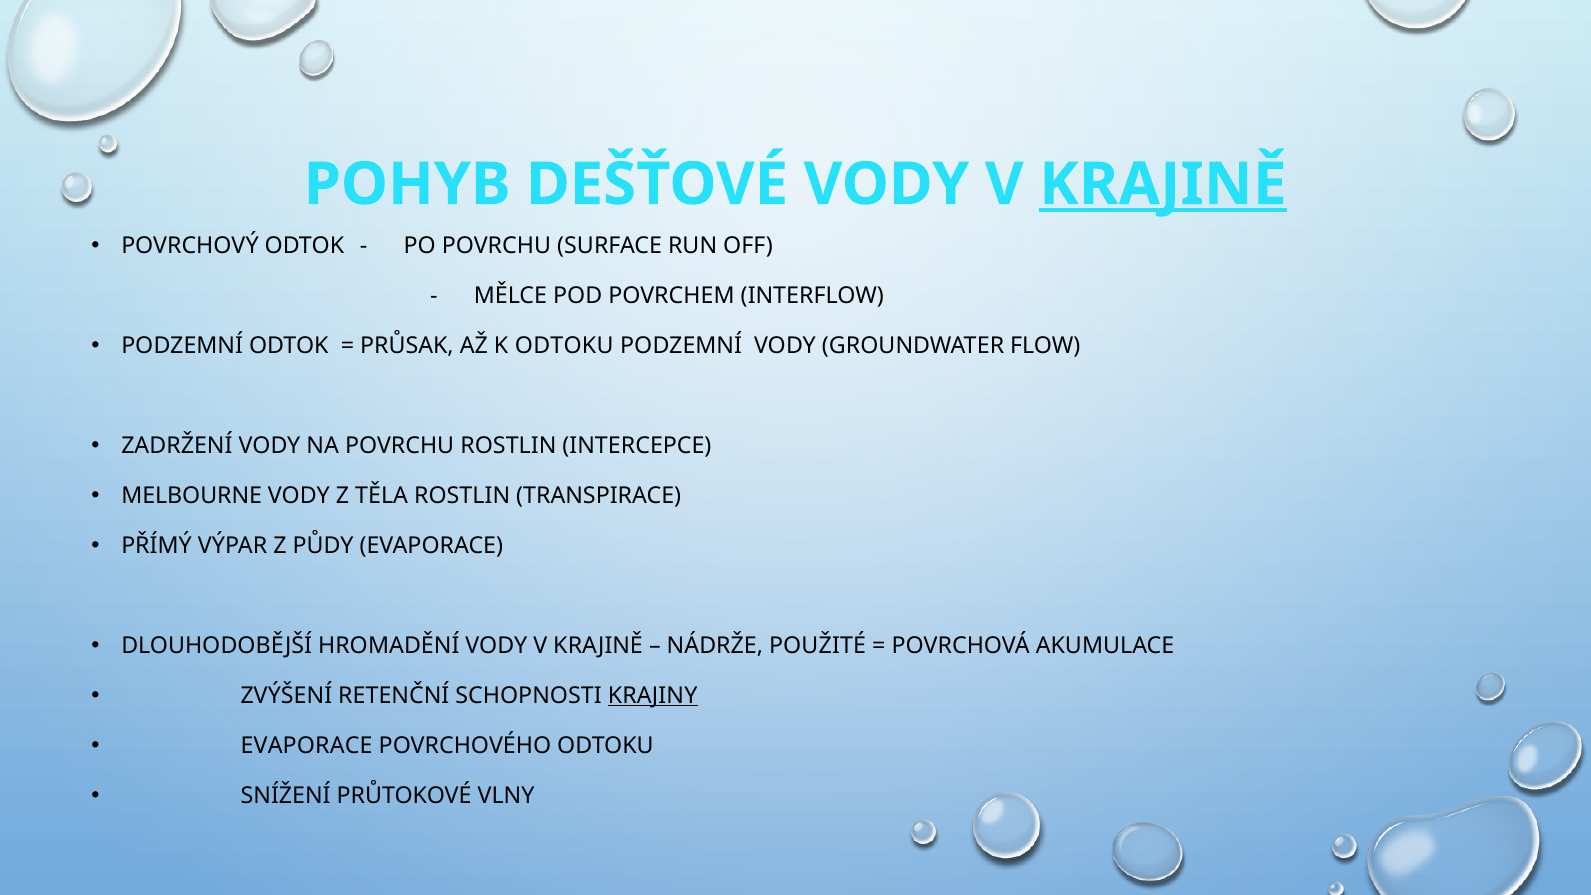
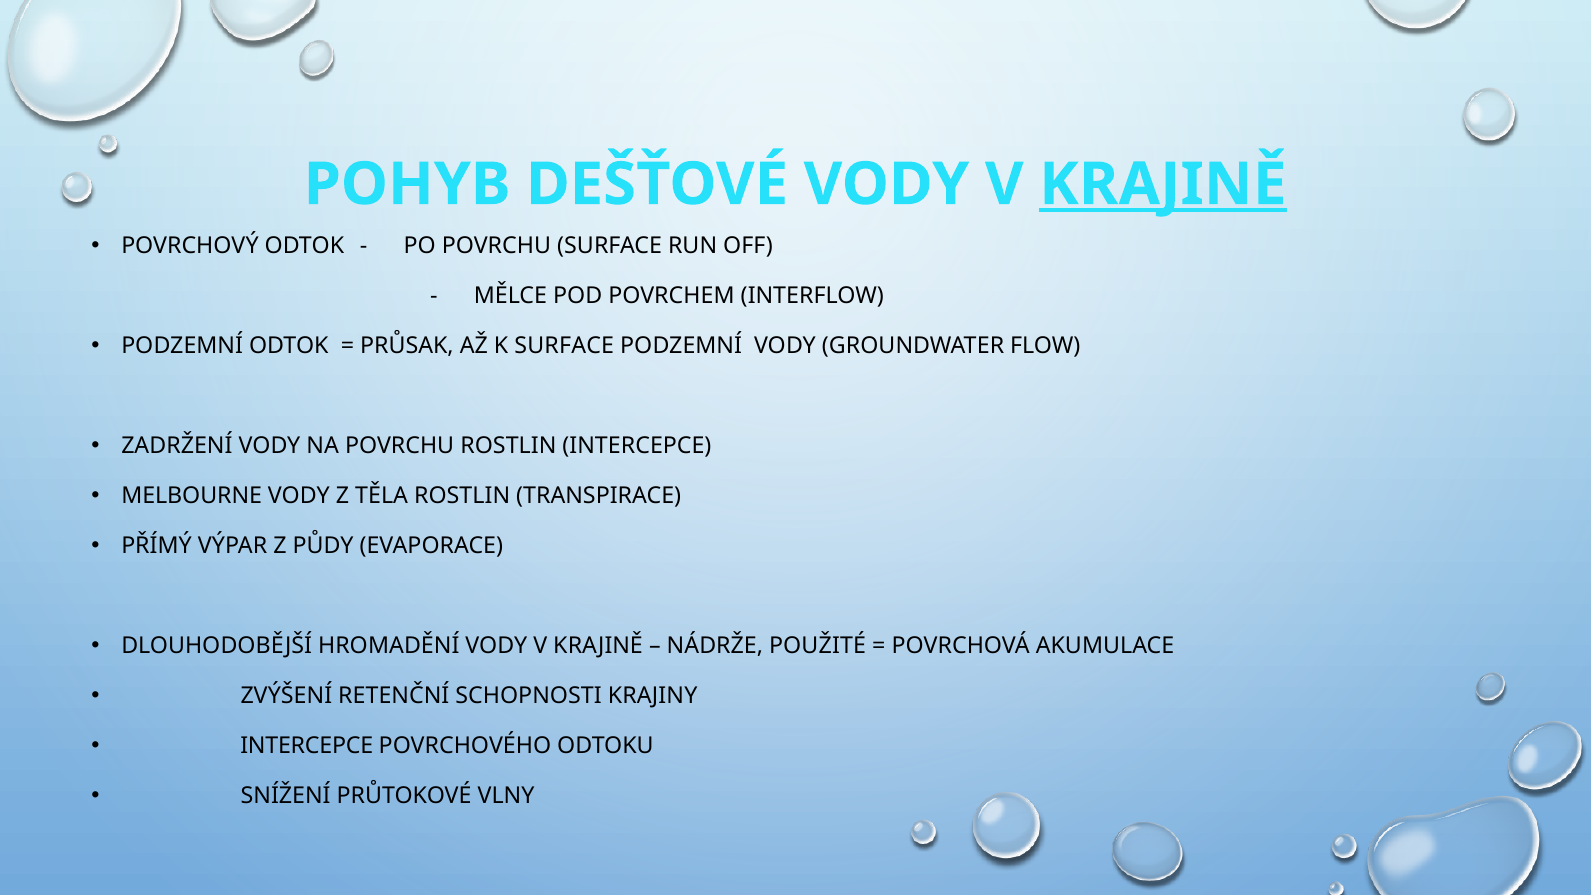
K ODTOKU: ODTOKU -> SURFACE (564, 346)
KRAJINY underline: present -> none (653, 696)
EVAPORACE: EVAPORACE -> INTERCEPCE (307, 746)
